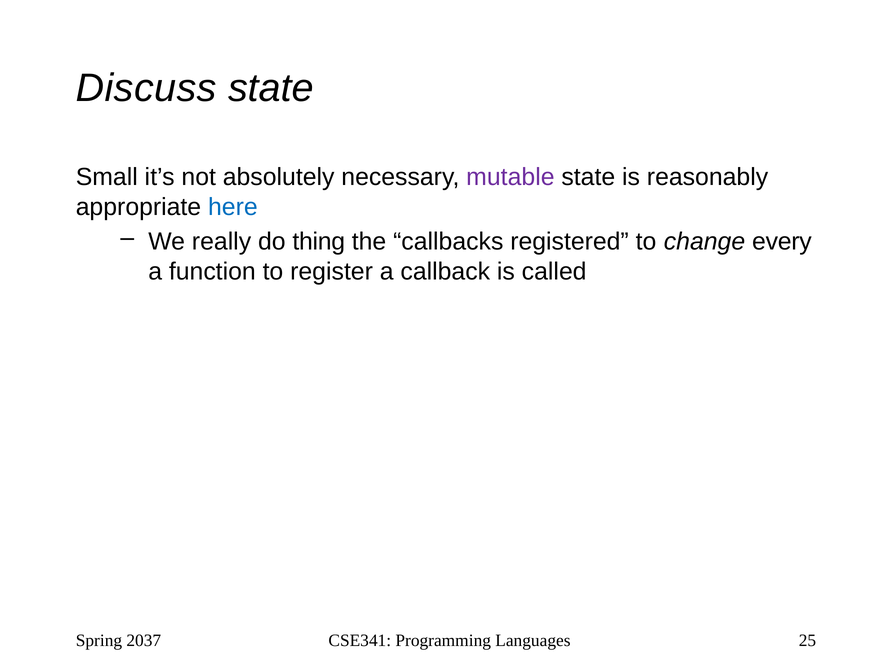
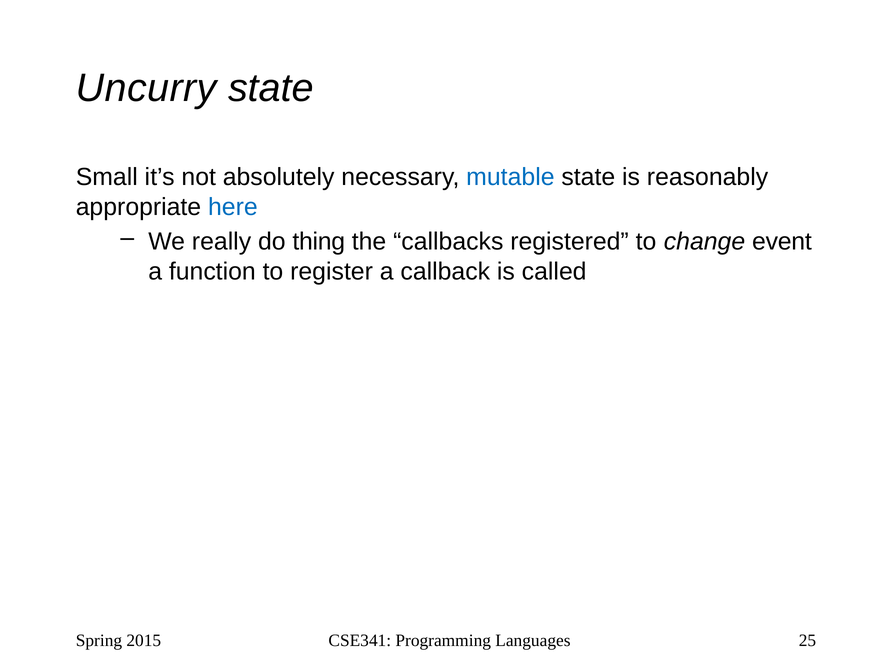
Discuss: Discuss -> Uncurry (146, 88)
mutable colour: purple -> blue (510, 177)
every: every -> event (782, 242)
2037: 2037 -> 2015 (144, 640)
